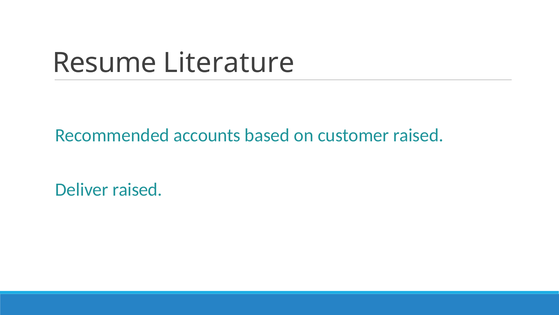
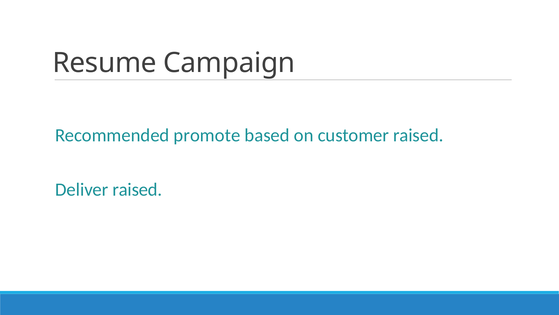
Literature: Literature -> Campaign (229, 63)
accounts: accounts -> promote (207, 135)
